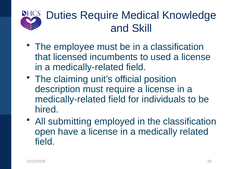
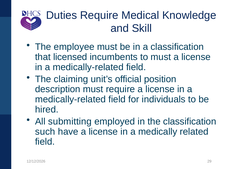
to used: used -> must (161, 57)
open: open -> such (45, 131)
